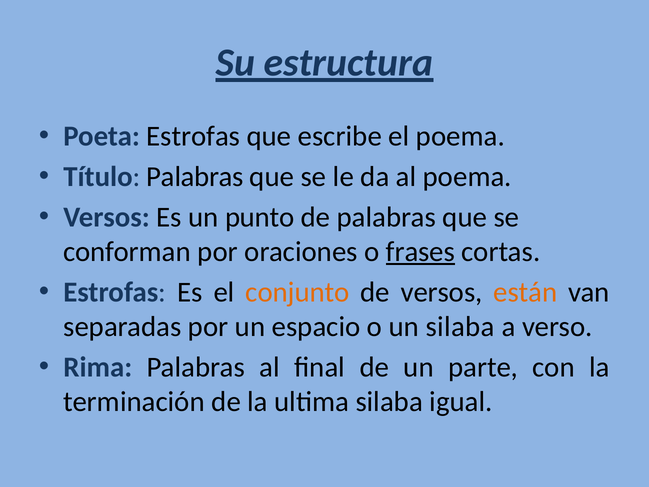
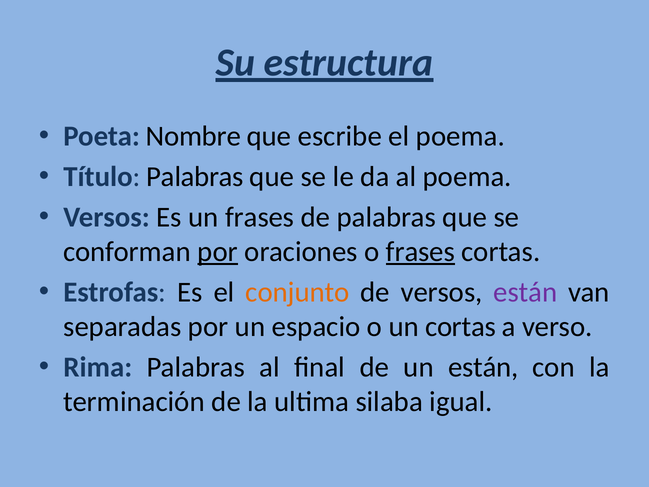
Poeta Estrofas: Estrofas -> Nombre (193, 136)
un punto: punto -> frases (260, 217)
por underline: none -> present (218, 252)
están colour: orange -> purple (525, 292)
un silaba: silaba -> cortas (461, 327)
un parte: parte -> están (483, 367)
